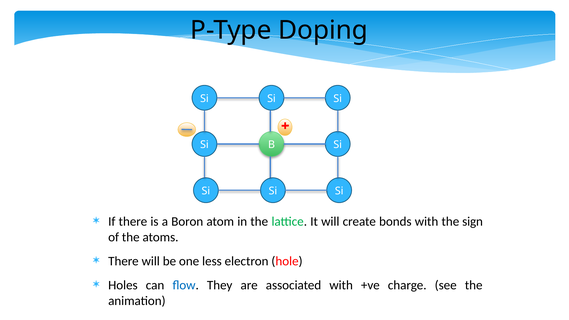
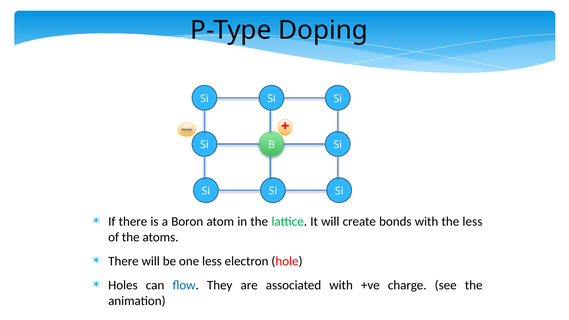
the sign: sign -> less (472, 222)
